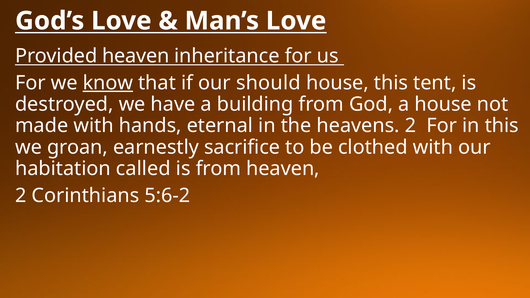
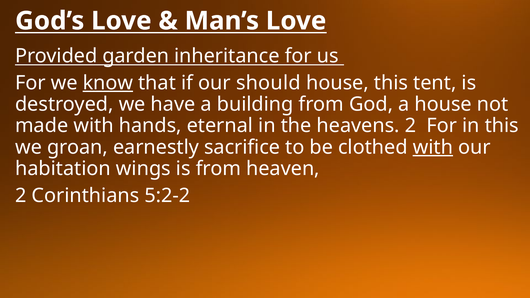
Provided heaven: heaven -> garden (136, 56)
with underline: none -> present (433, 147)
called: called -> wings (143, 169)
5:6-2: 5:6-2 -> 5:2-2 (167, 196)
